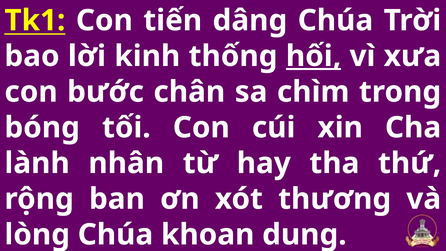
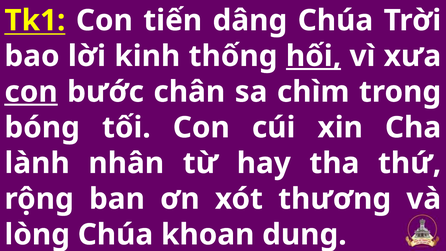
con underline: none -> present (31, 92)
